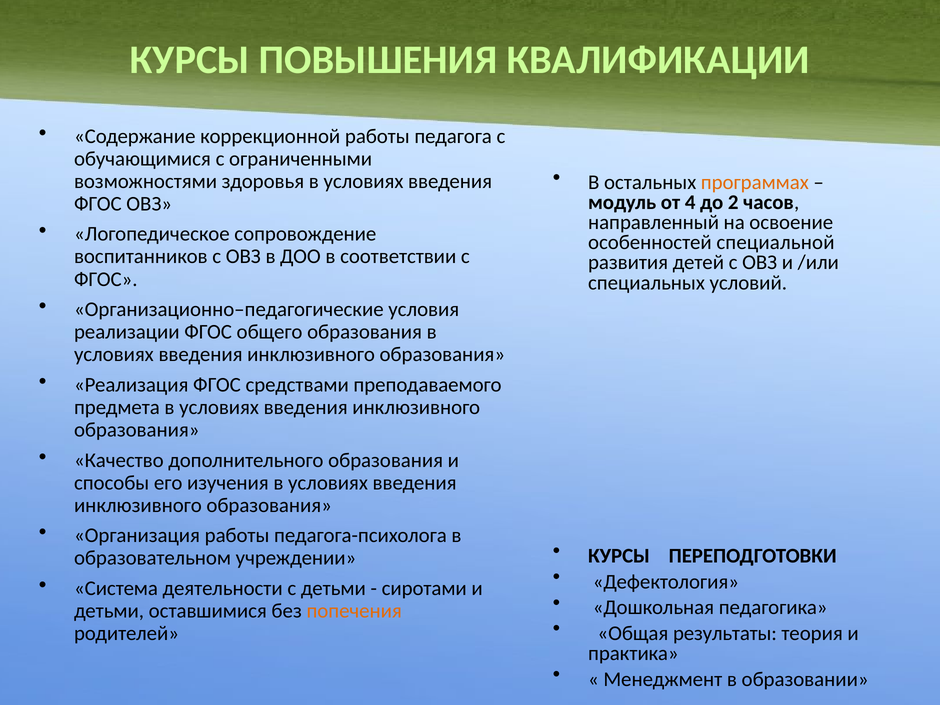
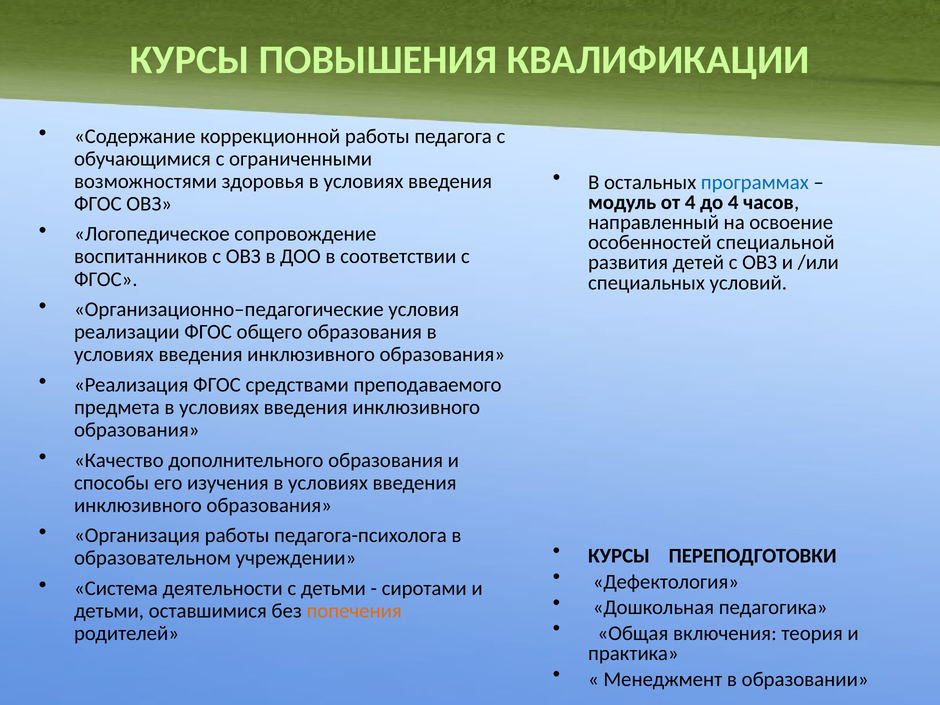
программах colour: orange -> blue (755, 182)
до 2: 2 -> 4 (733, 202)
результаты: результаты -> включения (725, 633)
